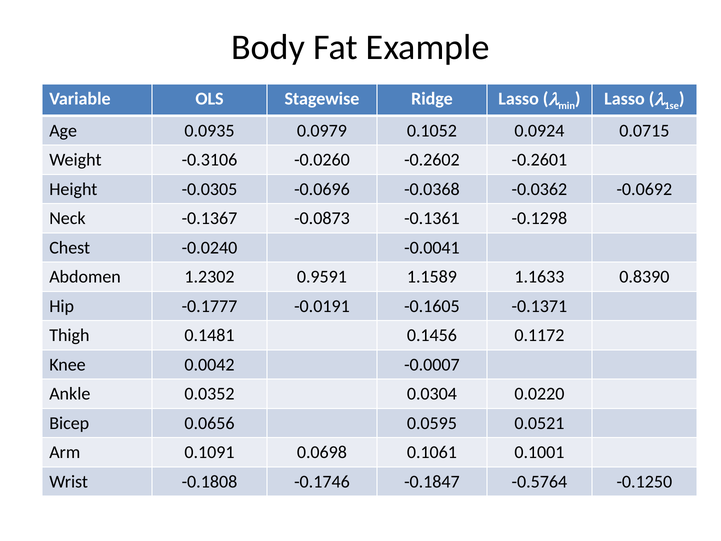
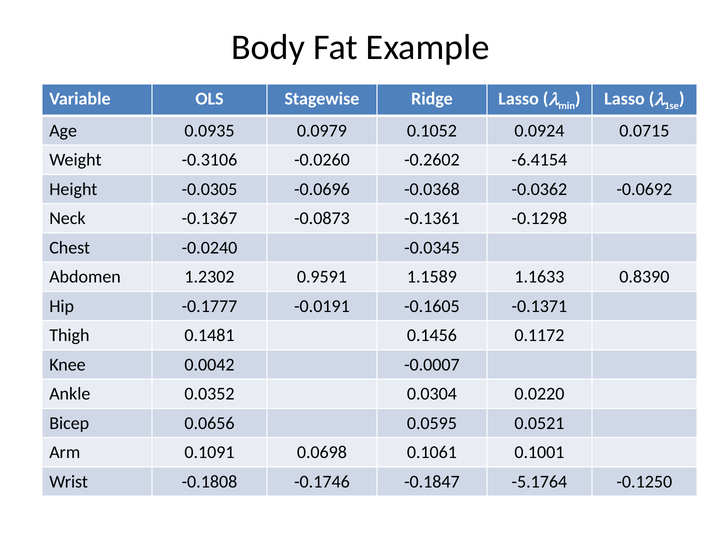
-0.2601: -0.2601 -> -6.4154 (539, 160)
-0.0041: -0.0041 -> -0.0345 (432, 248)
-0.5764: -0.5764 -> -5.1764 (539, 481)
